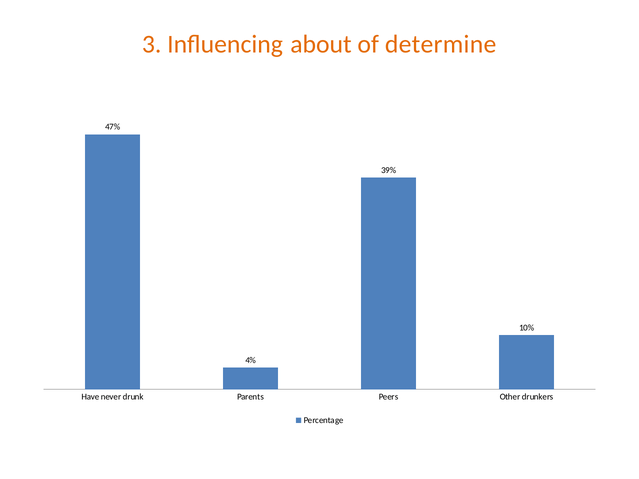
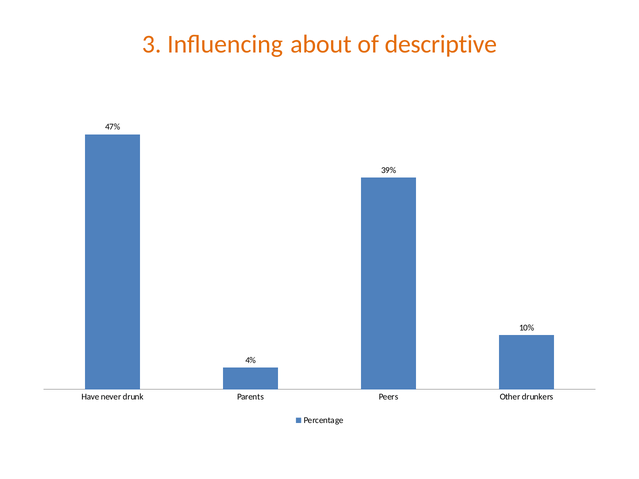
determine: determine -> descriptive (441, 44)
